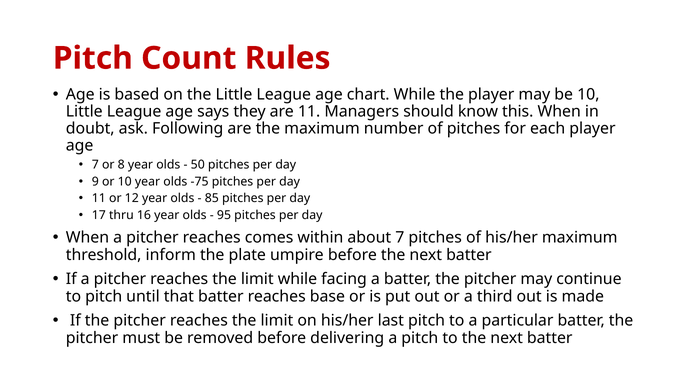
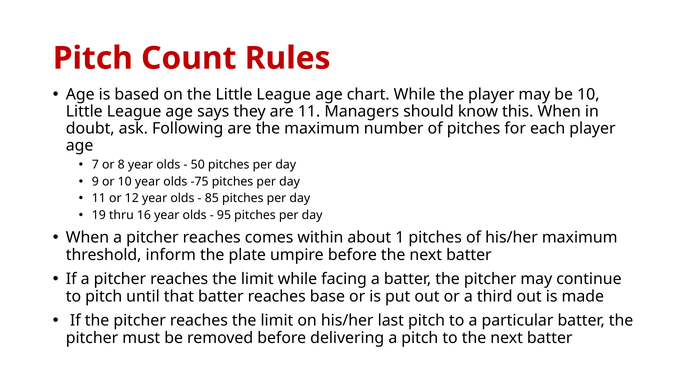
17: 17 -> 19 (99, 215)
about 7: 7 -> 1 (400, 237)
